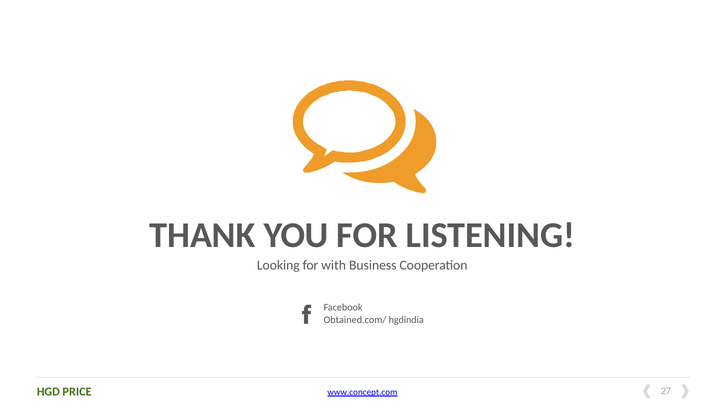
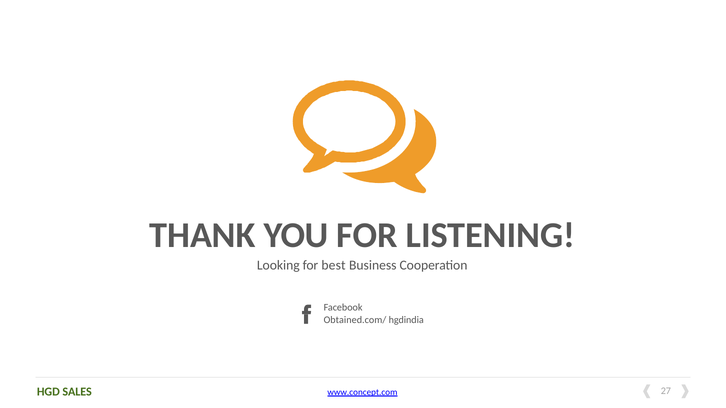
with: with -> best (334, 265)
PRICE: PRICE -> SALES (77, 392)
